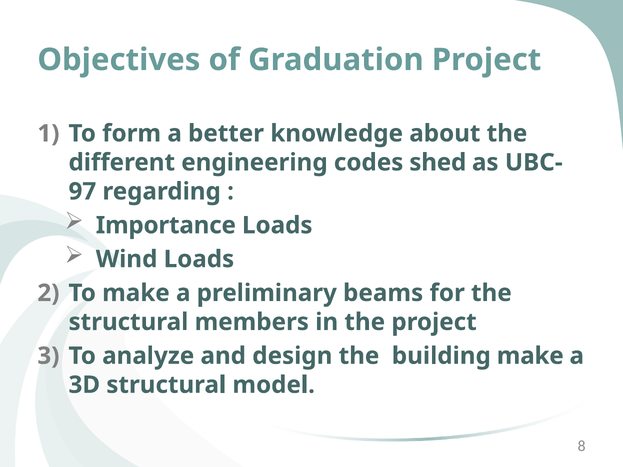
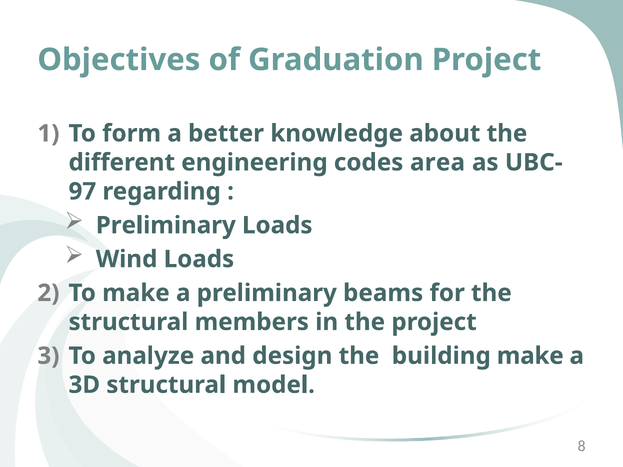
shed: shed -> area (438, 163)
Importance: Importance -> Preliminary (166, 225)
